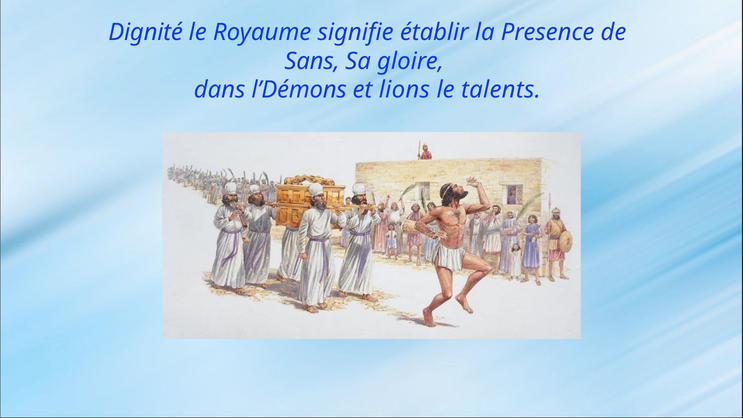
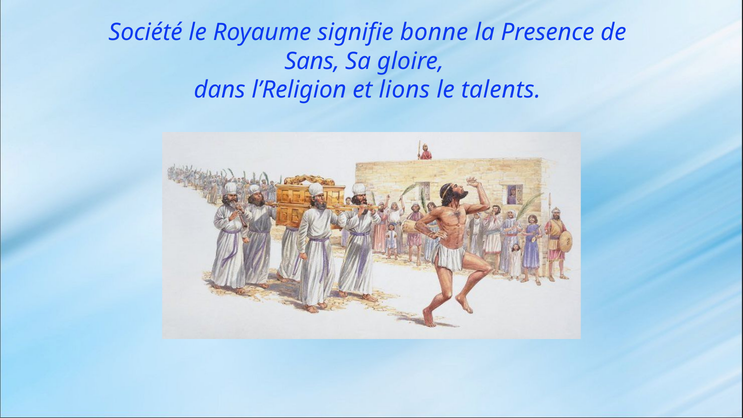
Dignité: Dignité -> Société (146, 32)
établir: établir -> bonne (434, 32)
l’Démons: l’Démons -> l’Religion (299, 90)
